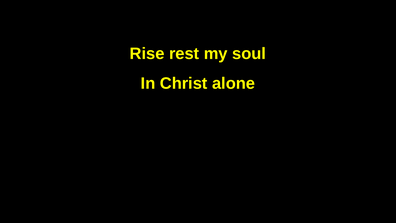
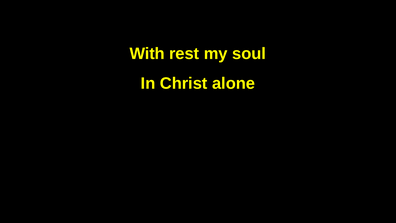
Rise: Rise -> With (147, 54)
